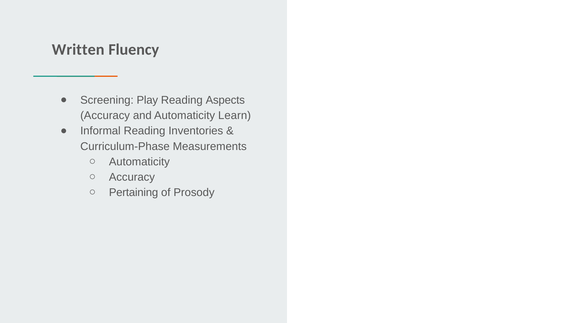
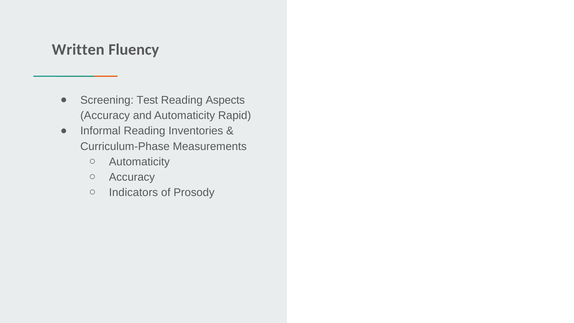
Play: Play -> Test (147, 100)
Learn: Learn -> Rapid (235, 116)
Pertaining: Pertaining -> Indicators (133, 192)
